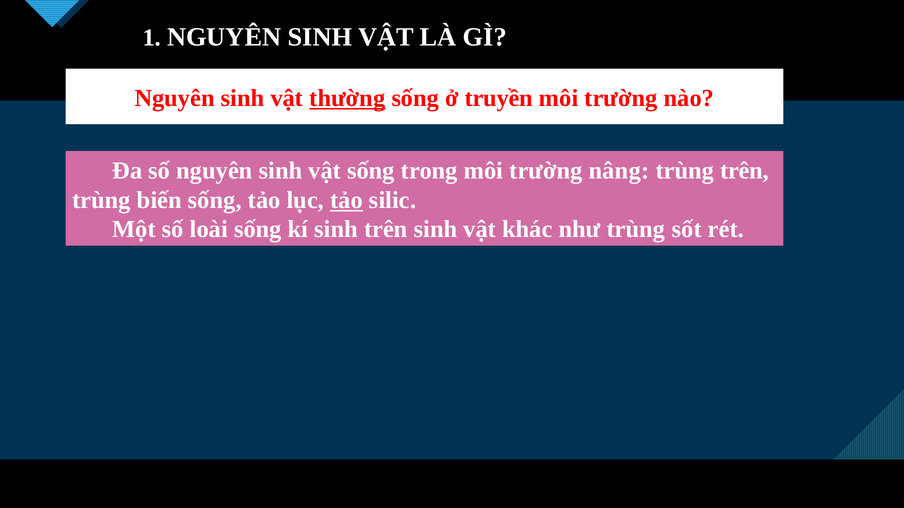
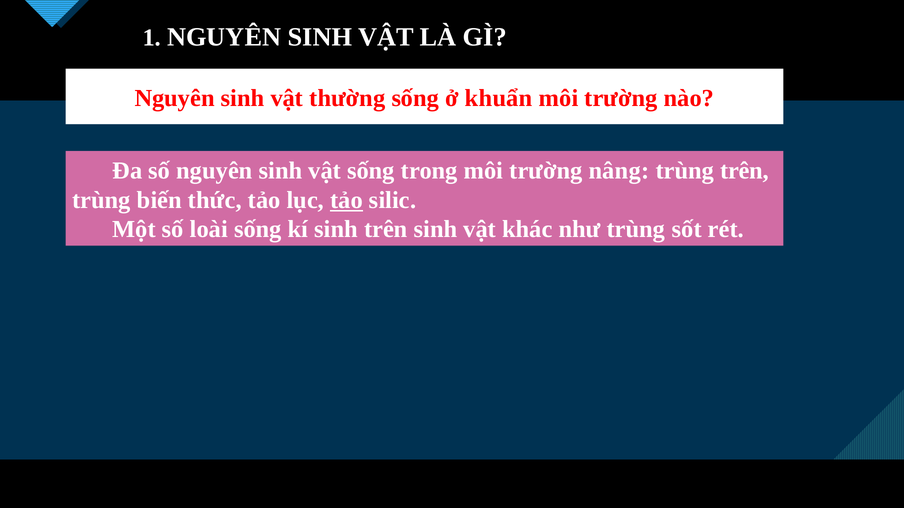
thường underline: present -> none (347, 98)
truyền: truyền -> khuẩn (499, 98)
biến sống: sống -> thức (215, 200)
